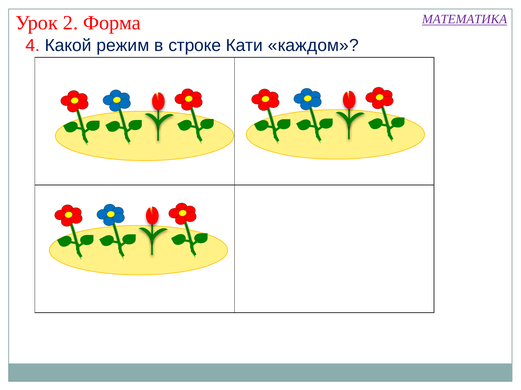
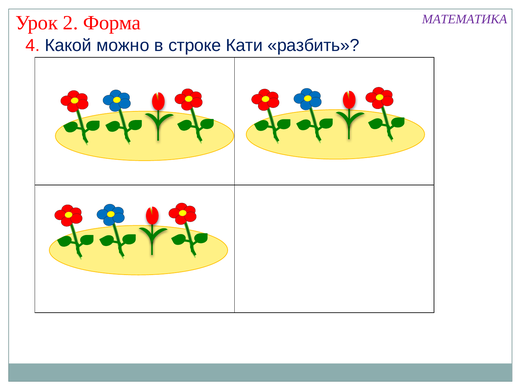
МАТЕМАТИКА underline: present -> none (465, 19)
режим: режим -> можно (123, 45)
каждом: каждом -> разбить (313, 45)
